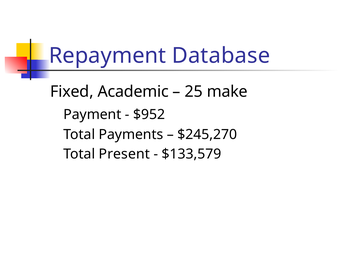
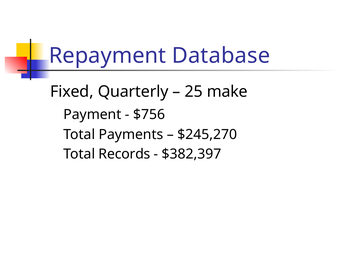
Academic: Academic -> Quarterly (133, 92)
$952: $952 -> $756 (149, 115)
Present: Present -> Records (124, 154)
$133,579: $133,579 -> $382,397 (192, 154)
